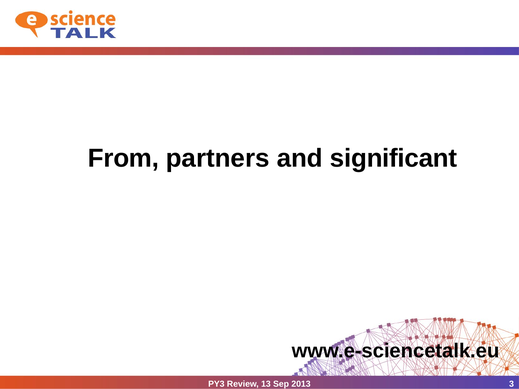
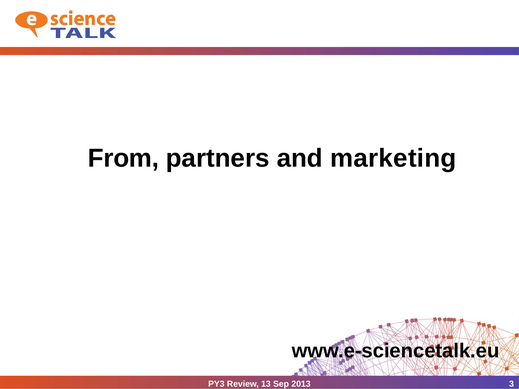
significant: significant -> marketing (393, 158)
